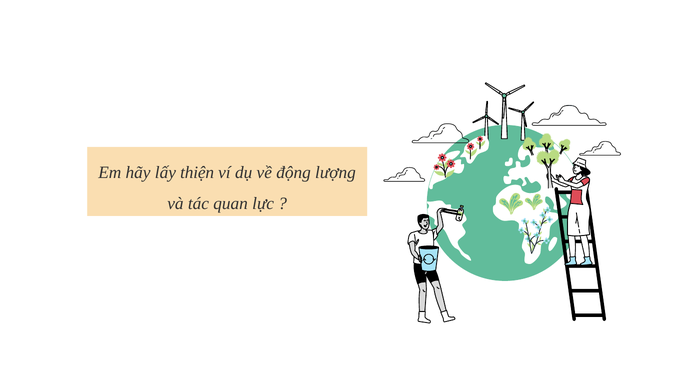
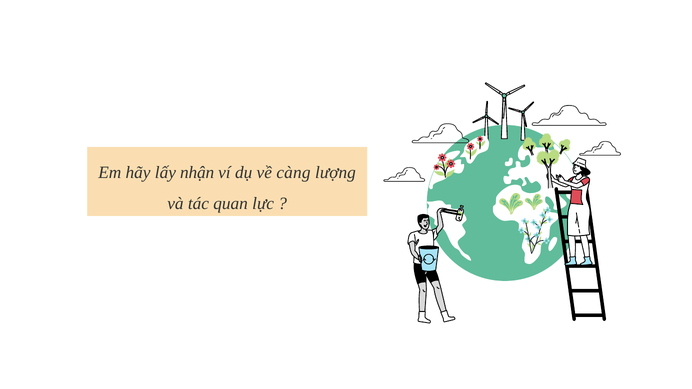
thiện: thiện -> nhận (197, 172)
động: động -> càng (293, 172)
